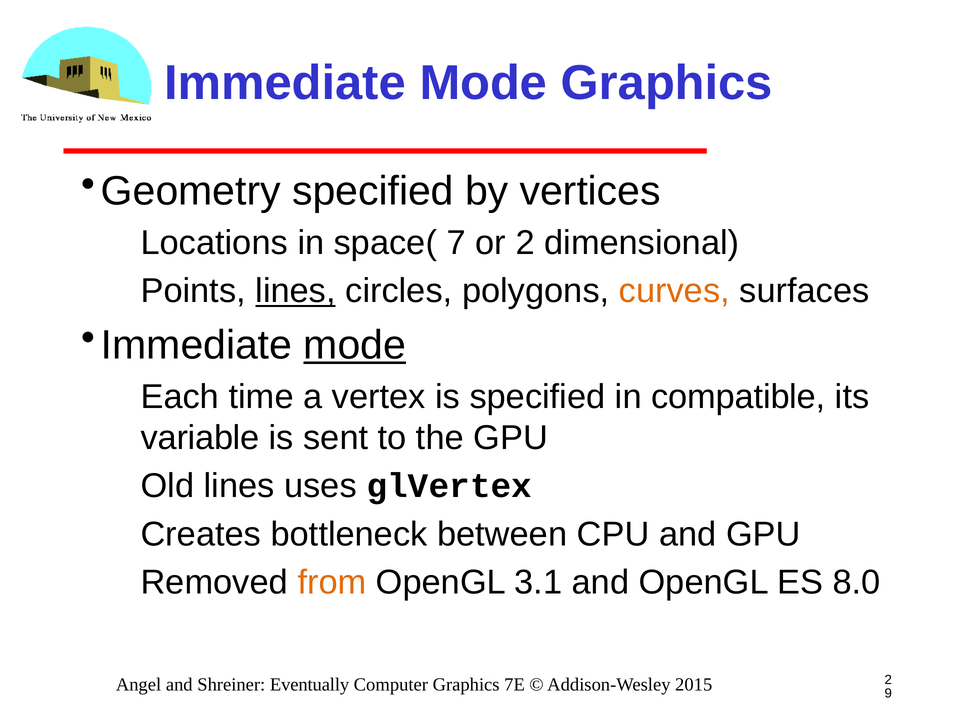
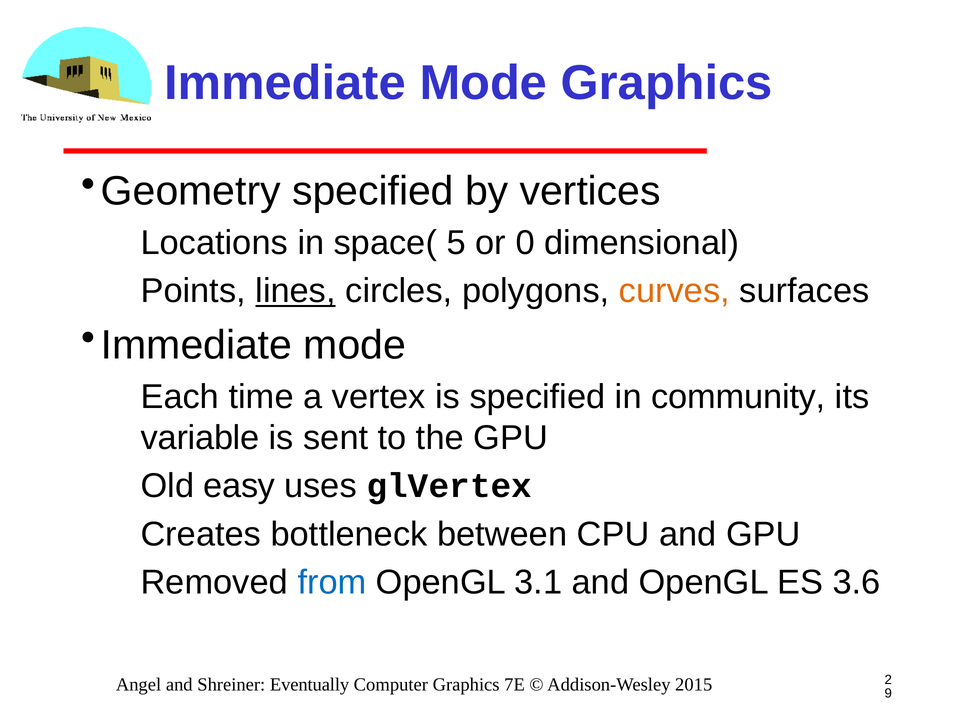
7: 7 -> 5 (456, 243)
or 2: 2 -> 0 (525, 243)
mode underline: present -> none (355, 345)
compatible: compatible -> community (738, 397)
lines: lines -> easy (239, 486)
from colour: orange -> blue (332, 582)
8.0: 8.0 -> 3.6 (857, 582)
